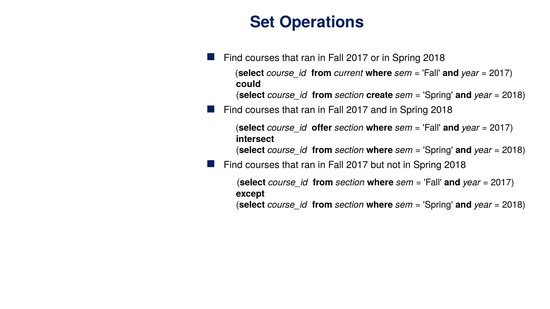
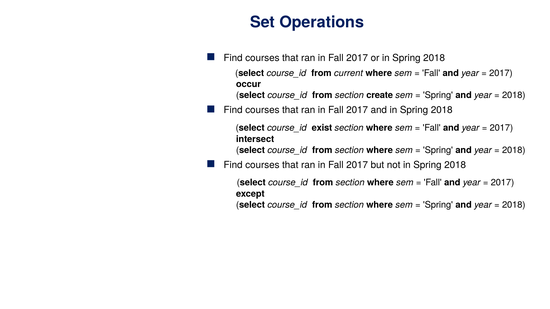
could: could -> occur (248, 84)
offer: offer -> exist (322, 128)
